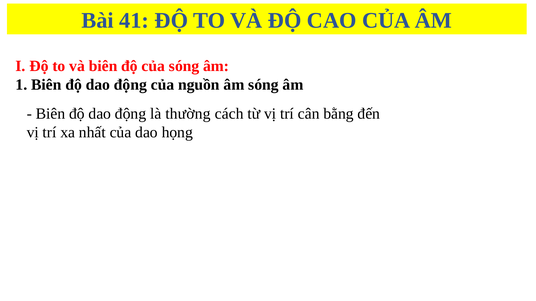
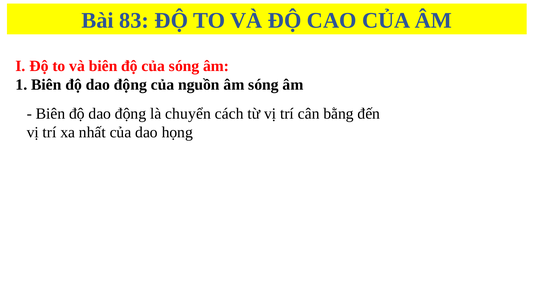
41: 41 -> 83 (134, 20)
thường: thường -> chuyển (188, 114)
